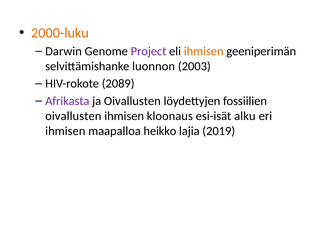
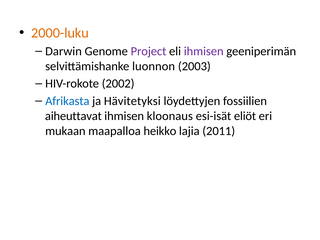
ihmisen colour: orange -> purple (204, 51)
2089: 2089 -> 2002 (118, 84)
Afrikasta colour: purple -> blue (67, 101)
ja Oivallusten: Oivallusten -> Hävitetyksi (132, 101)
oivallusten: oivallusten -> aiheuttavat (73, 116)
alku: alku -> eliöt (245, 116)
ihmisen: ihmisen -> mukaan (65, 131)
2019: 2019 -> 2011 (219, 131)
